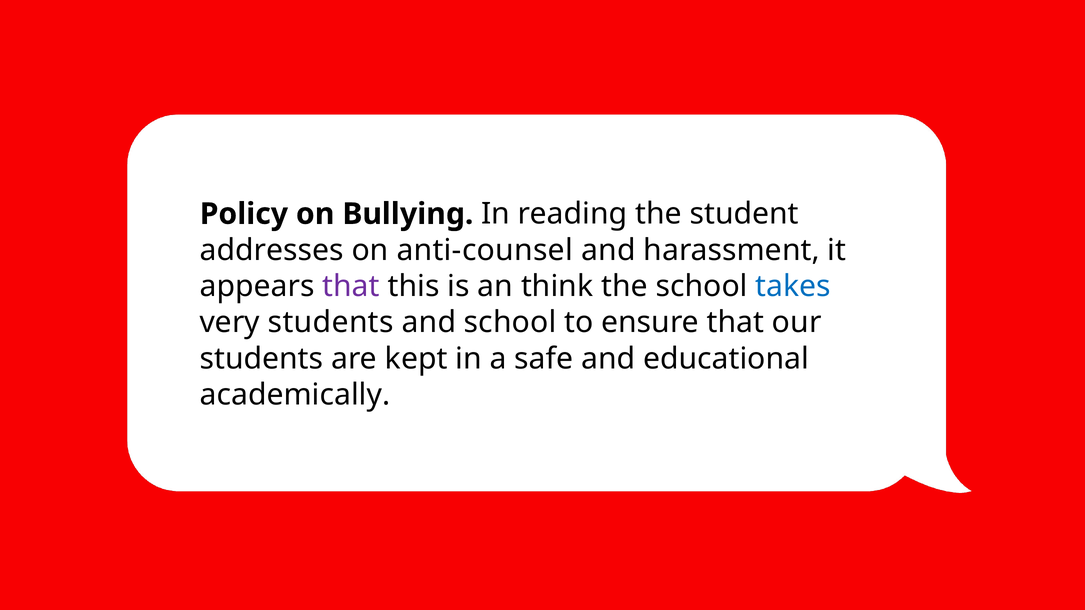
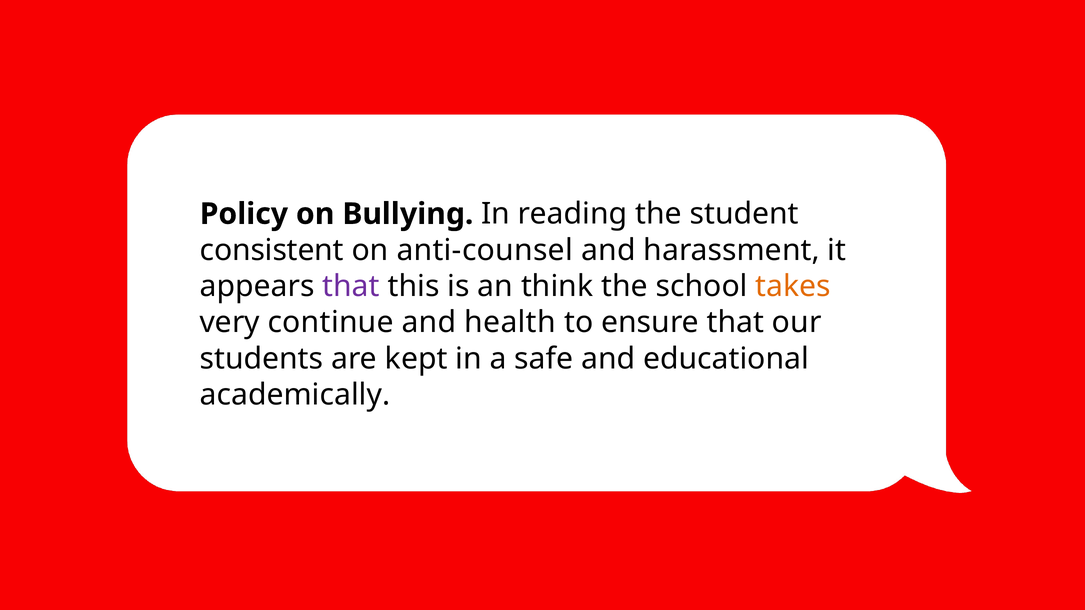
addresses: addresses -> consistent (272, 250)
takes colour: blue -> orange (793, 286)
very students: students -> continue (331, 323)
and school: school -> health (510, 323)
